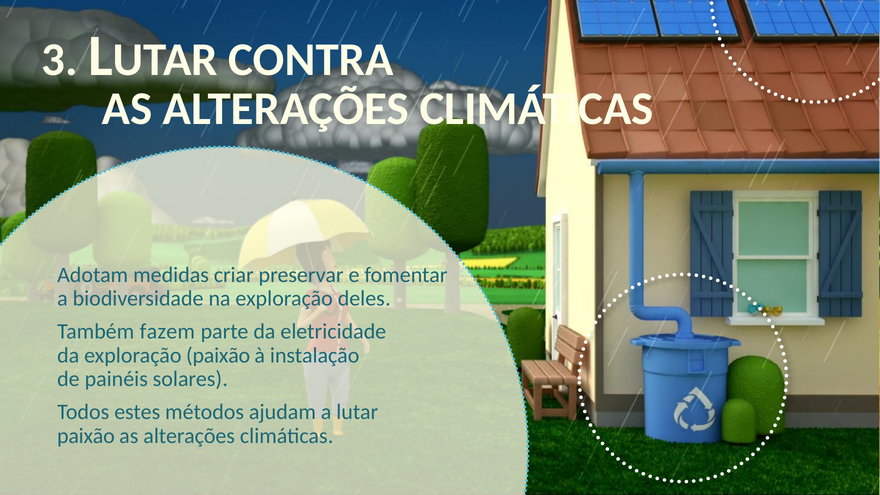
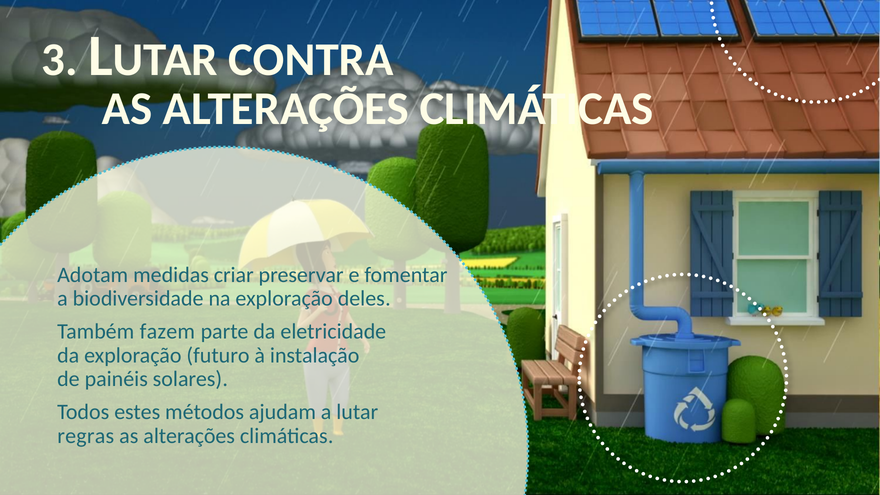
exploração paixão: paixão -> futuro (218, 355)
paixão: paixão -> regras (86, 436)
